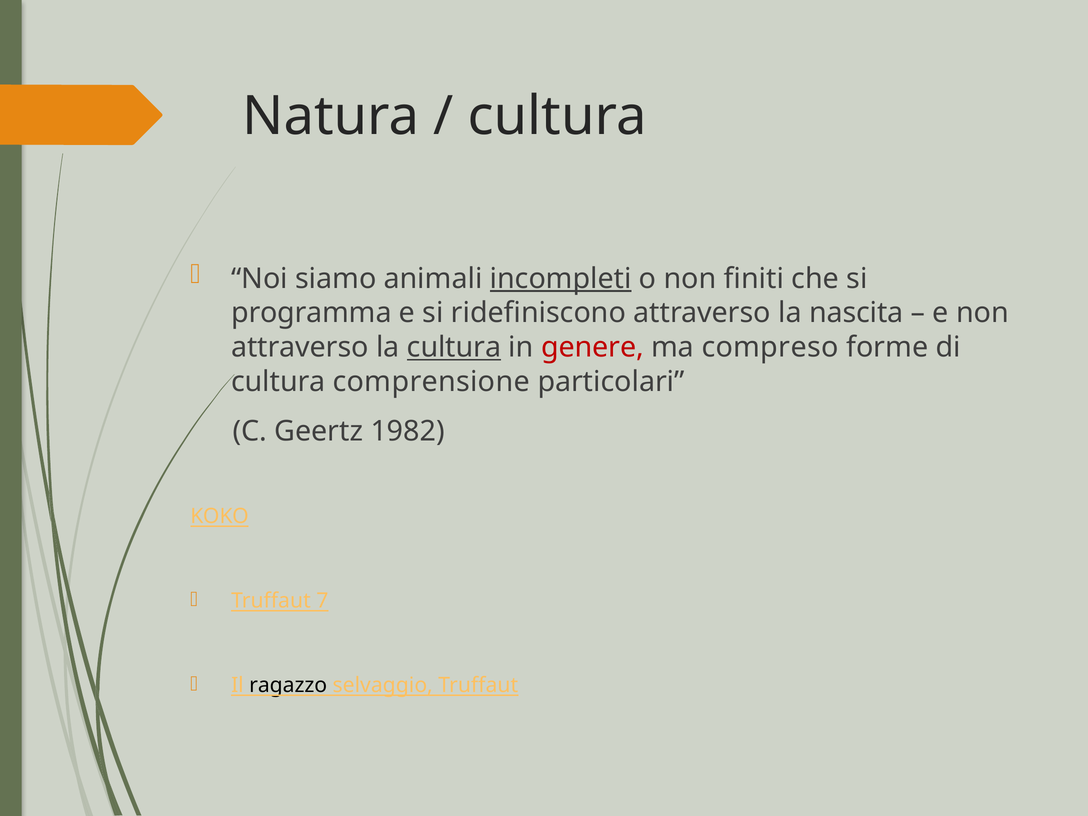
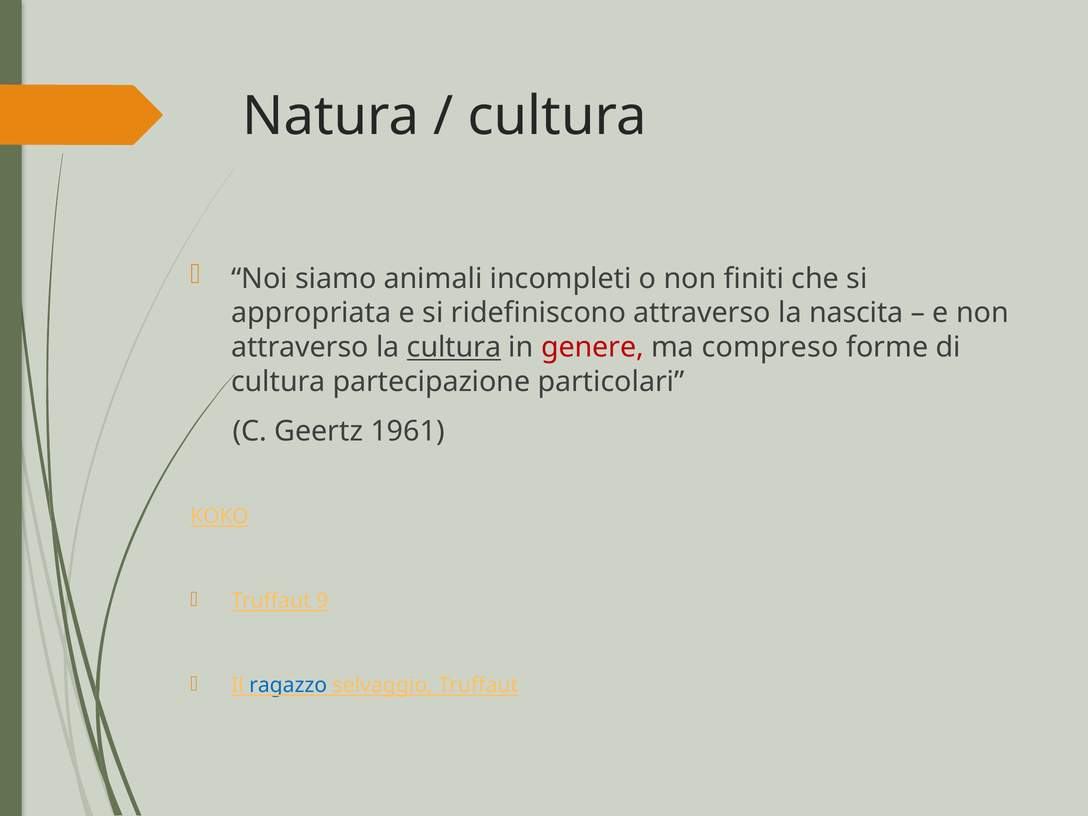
incompleti underline: present -> none (561, 279)
programma: programma -> appropriata (311, 313)
comprensione: comprensione -> partecipazione (431, 382)
1982: 1982 -> 1961 (408, 431)
7: 7 -> 9 (322, 601)
ragazzo colour: black -> blue (288, 685)
